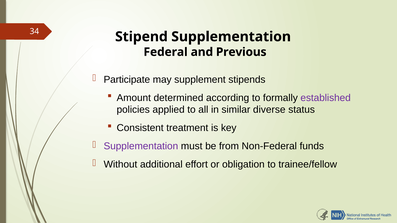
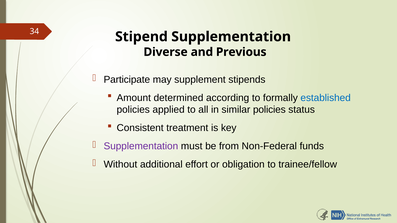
Federal: Federal -> Diverse (166, 52)
established colour: purple -> blue (326, 98)
similar diverse: diverse -> policies (269, 110)
